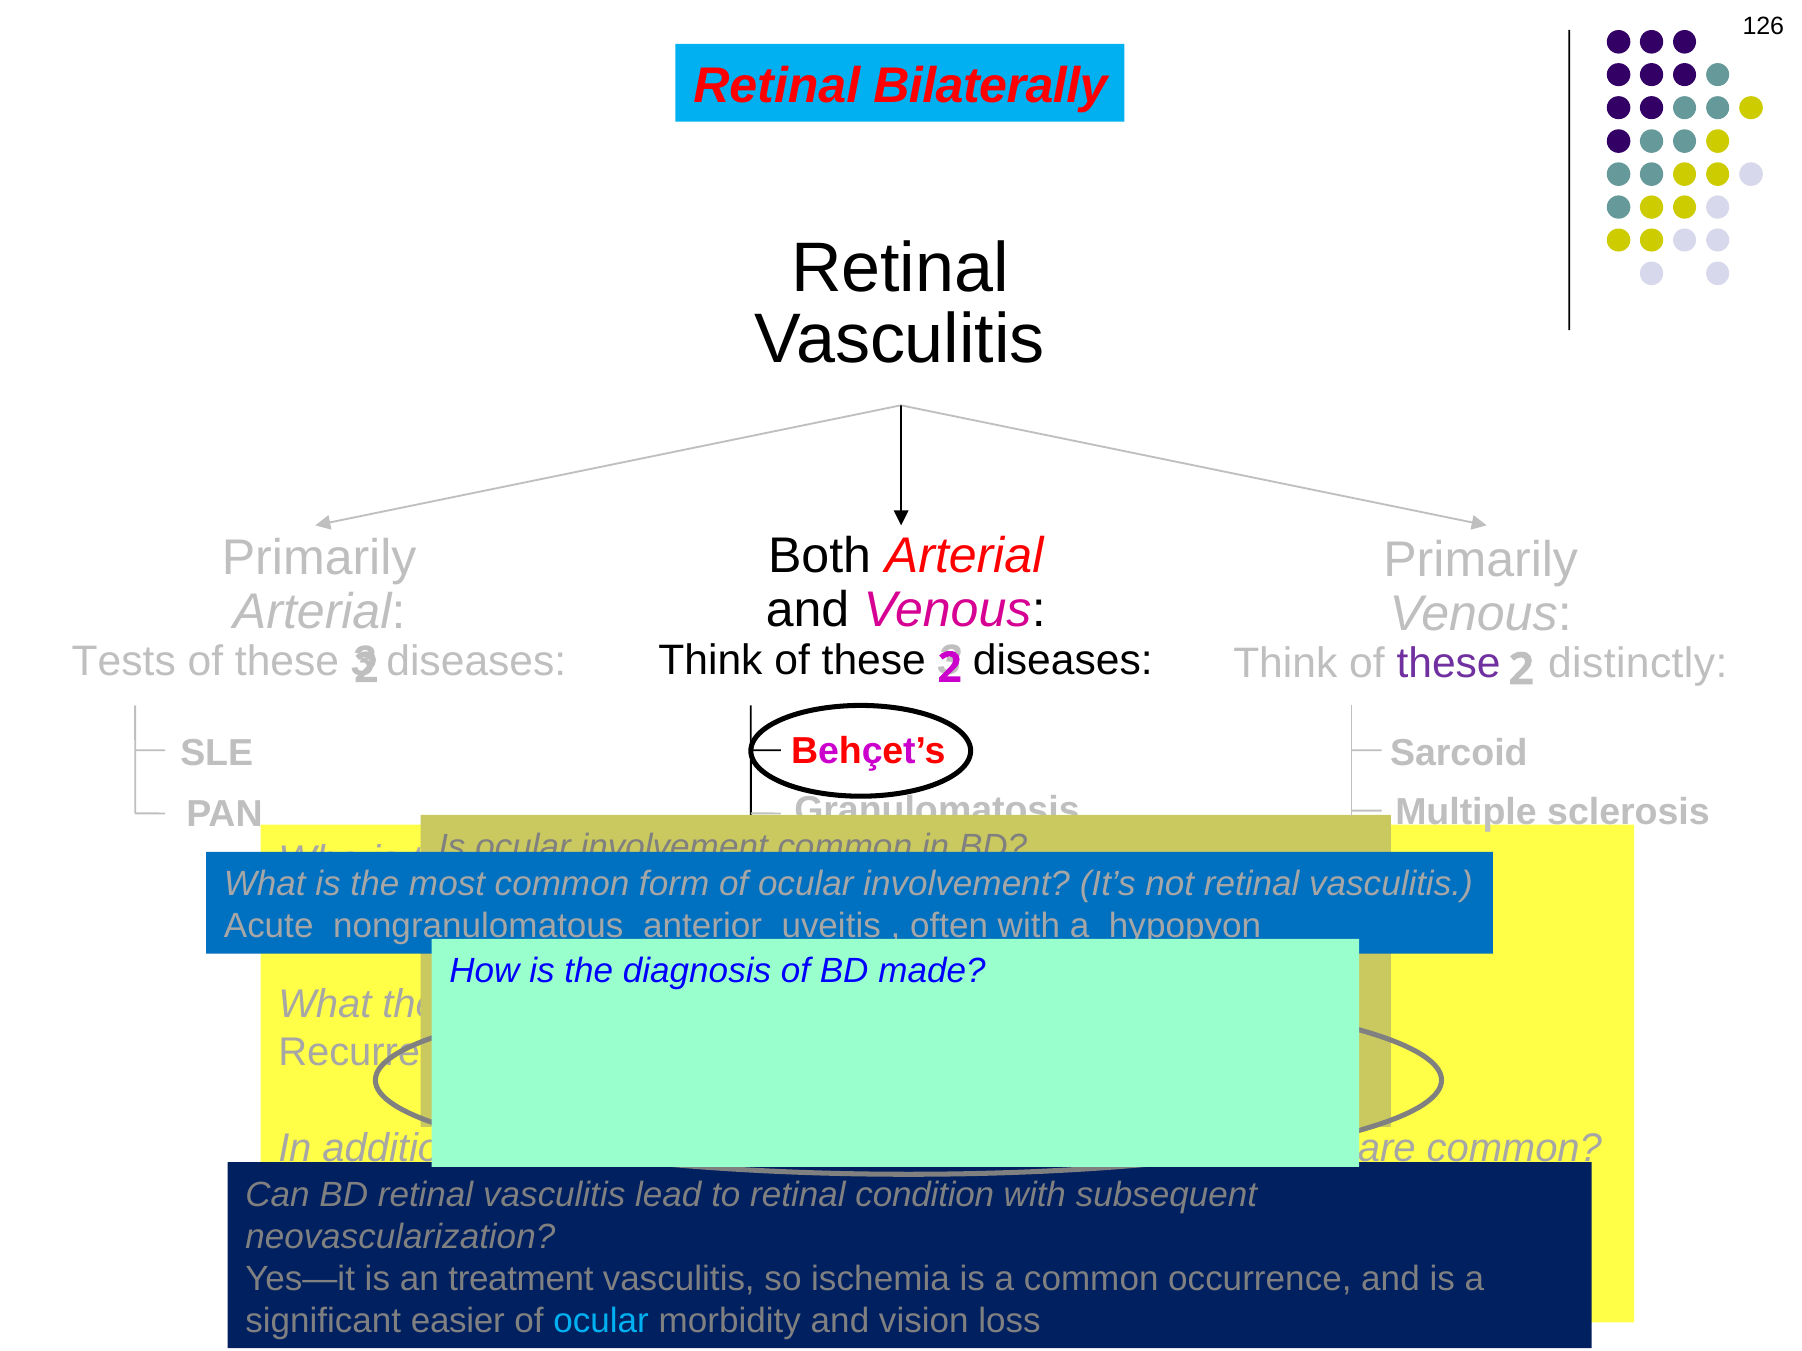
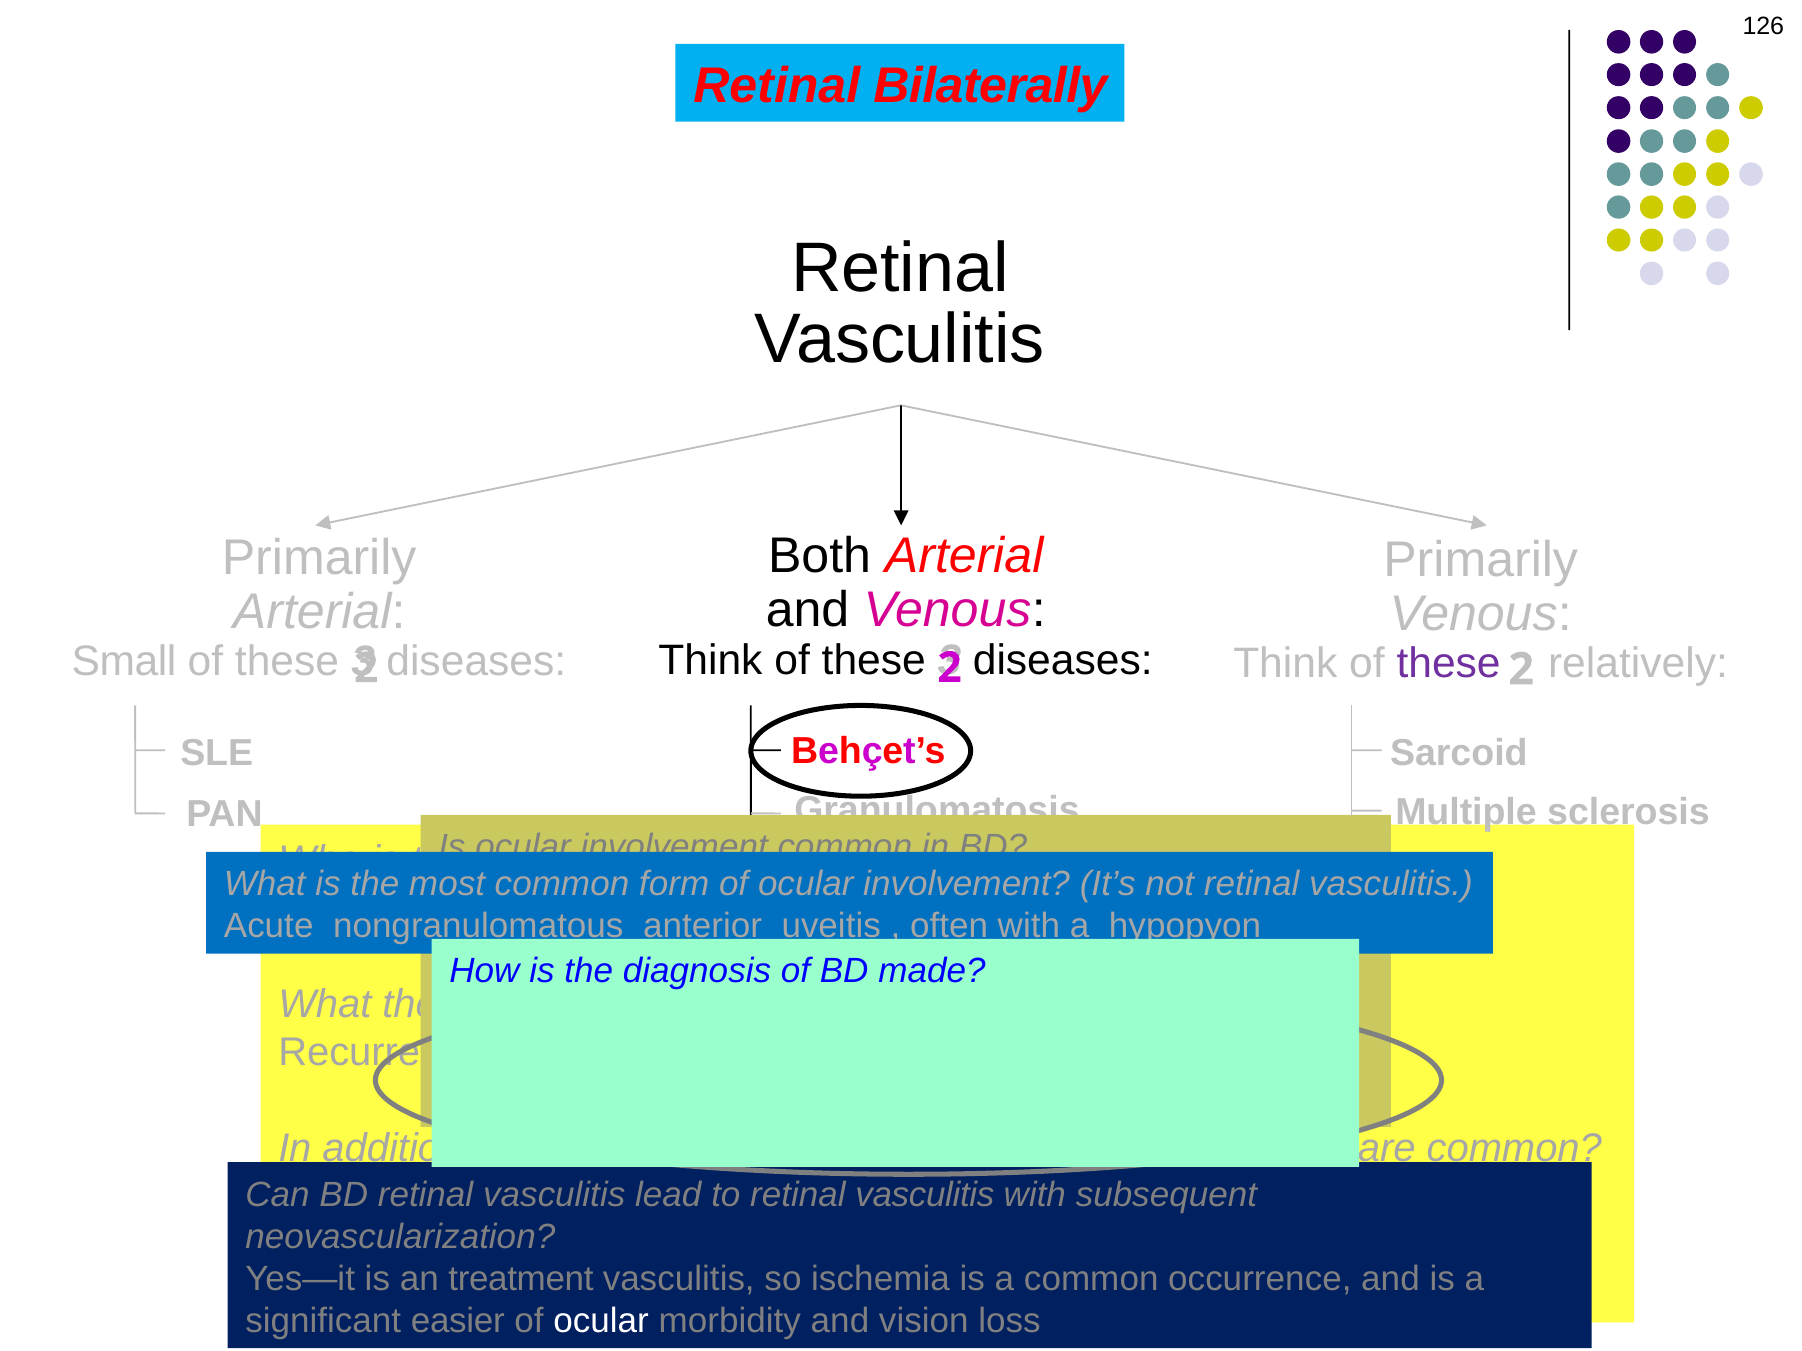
Tests: Tests -> Small (124, 662)
distinctly: distinctly -> relatively (1638, 664)
to retinal condition: condition -> vasculitis (925, 1195)
ocular colour: light blue -> white (601, 1321)
